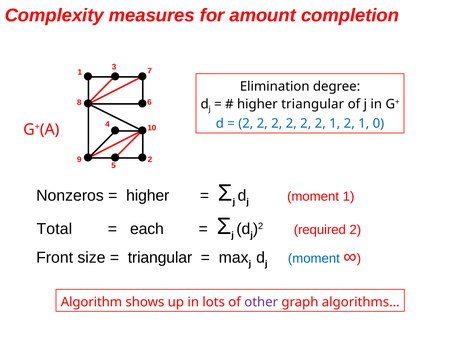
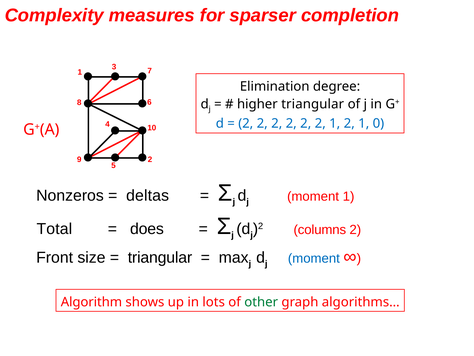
amount: amount -> sparser (263, 16)
higher: higher -> deltas (148, 195)
each: each -> does (147, 228)
required: required -> columns (320, 229)
other colour: purple -> green (261, 302)
